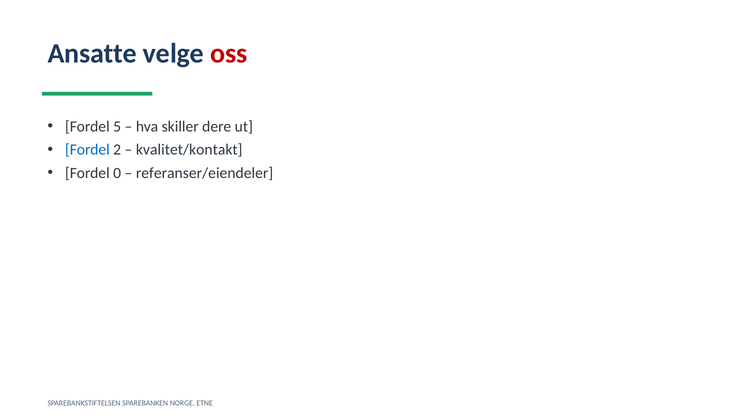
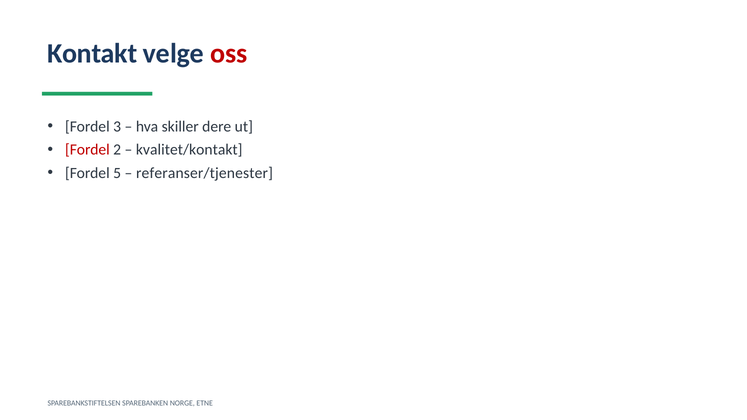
Ansatte: Ansatte -> Kontakt (92, 53)
5: 5 -> 3 (117, 127)
Fordel colour: blue -> red (87, 150)
0: 0 -> 5 (117, 173)
referanser/eiendeler: referanser/eiendeler -> referanser/tjenester (204, 173)
